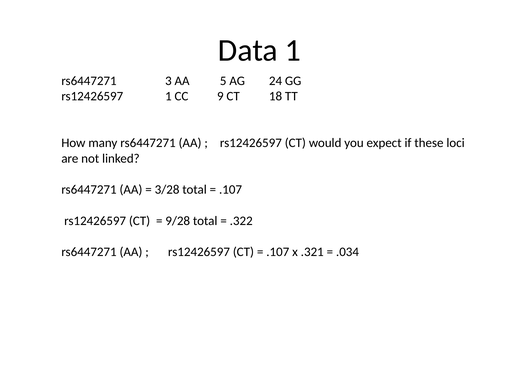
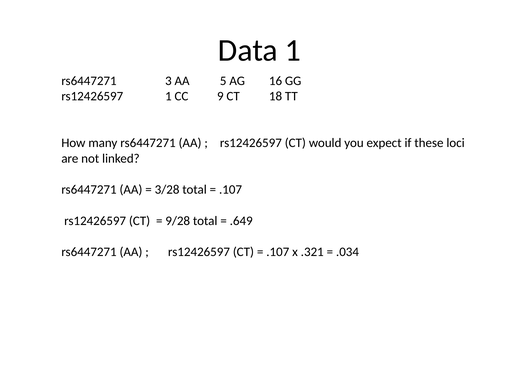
24: 24 -> 16 (276, 81)
.322: .322 -> .649 (241, 221)
